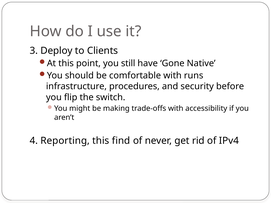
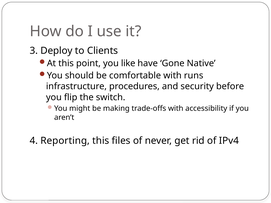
still: still -> like (128, 63)
find: find -> files (121, 141)
